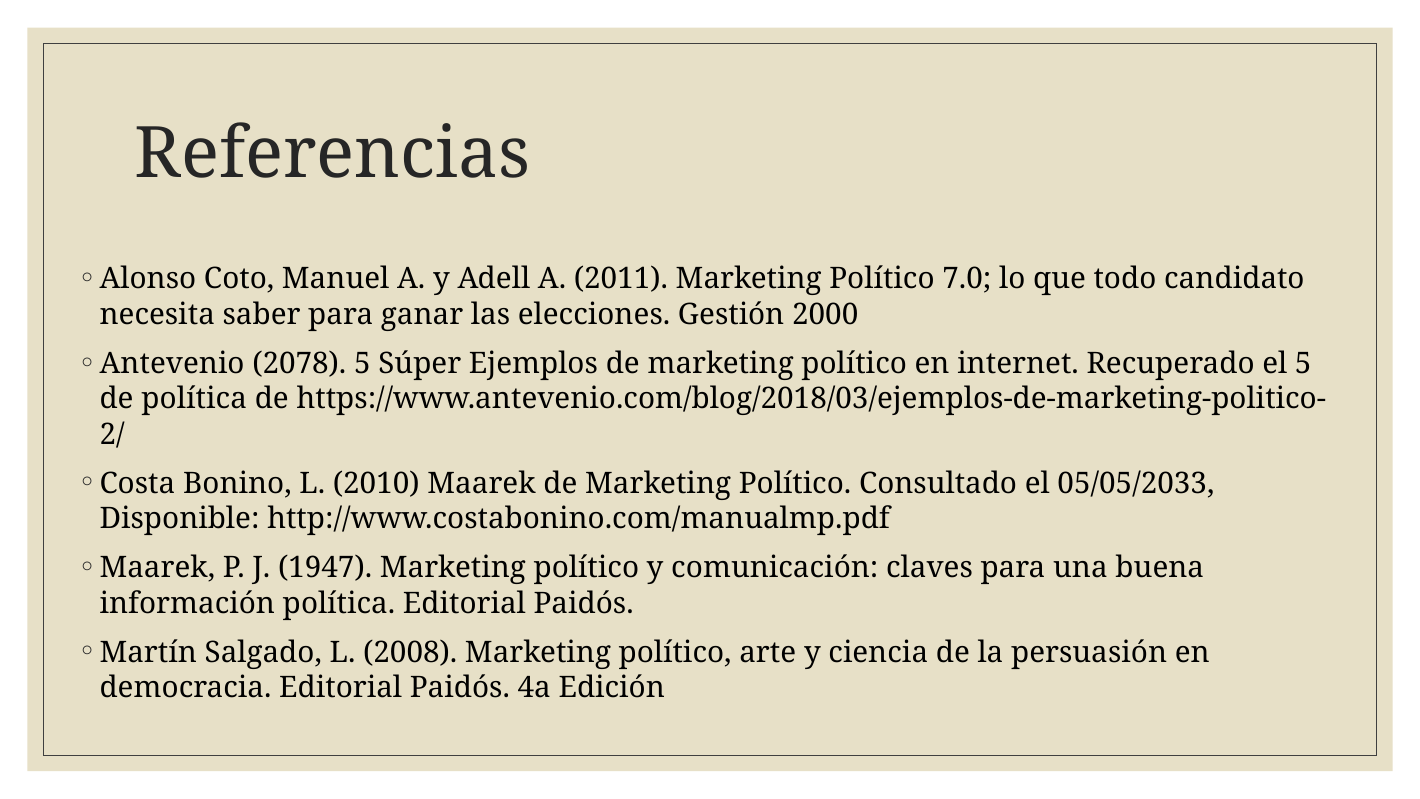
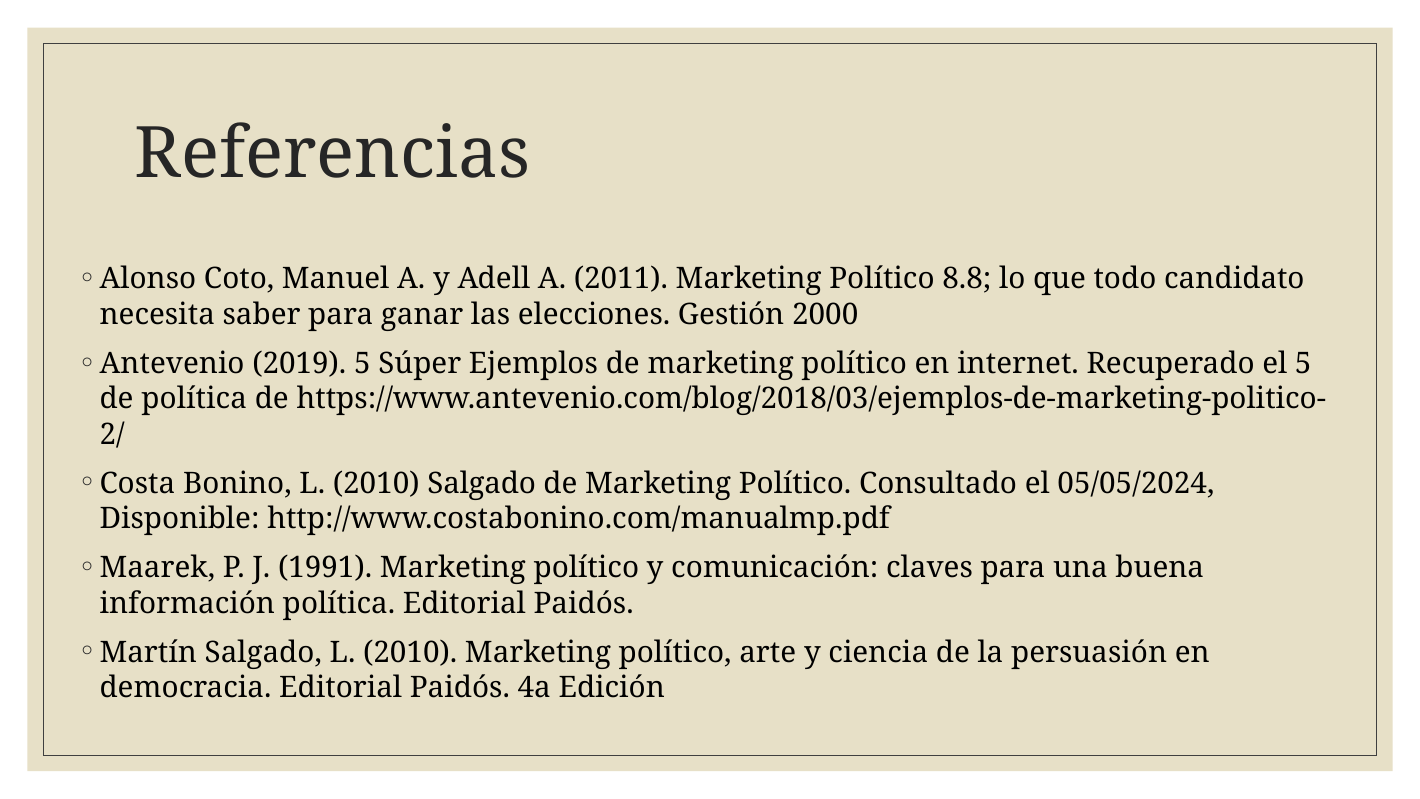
7.0: 7.0 -> 8.8 (967, 279)
2078: 2078 -> 2019 (299, 363)
2010 Maarek: Maarek -> Salgado (482, 483)
05/05/2033: 05/05/2033 -> 05/05/2024 (1136, 483)
1947: 1947 -> 1991 (325, 568)
Salgado L 2008: 2008 -> 2010 (410, 652)
